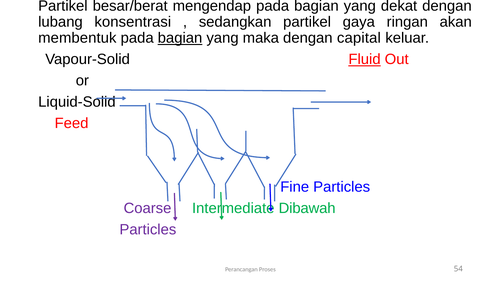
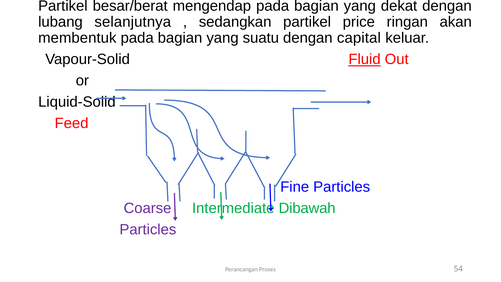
konsentrasi: konsentrasi -> selanjutnya (133, 22)
gaya: gaya -> price (359, 22)
bagian underline: present -> none (180, 38)
maka: maka -> suatu (261, 38)
